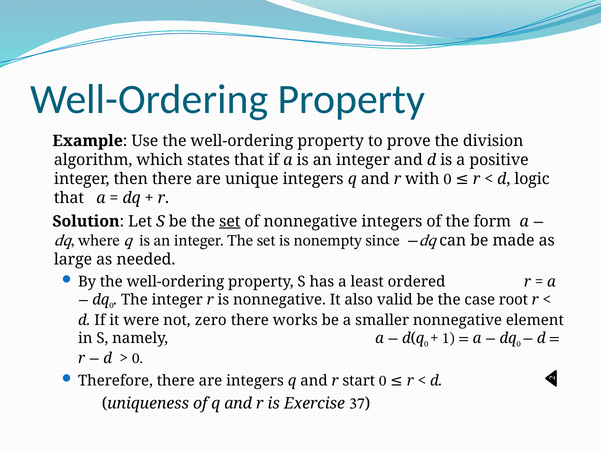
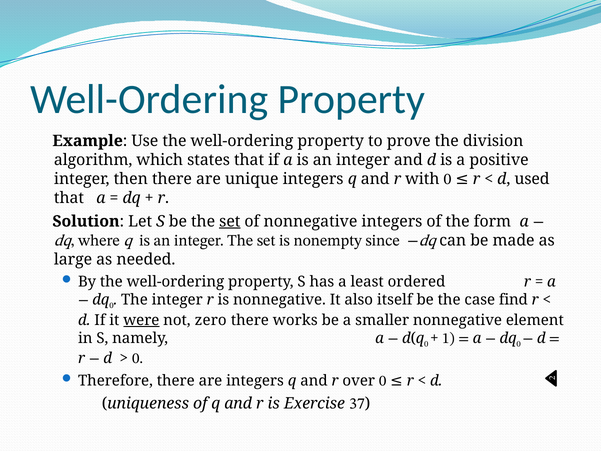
logic: logic -> used (532, 179)
valid: valid -> itself (395, 300)
root: root -> find (513, 300)
were underline: none -> present (141, 320)
start: start -> over (359, 380)
